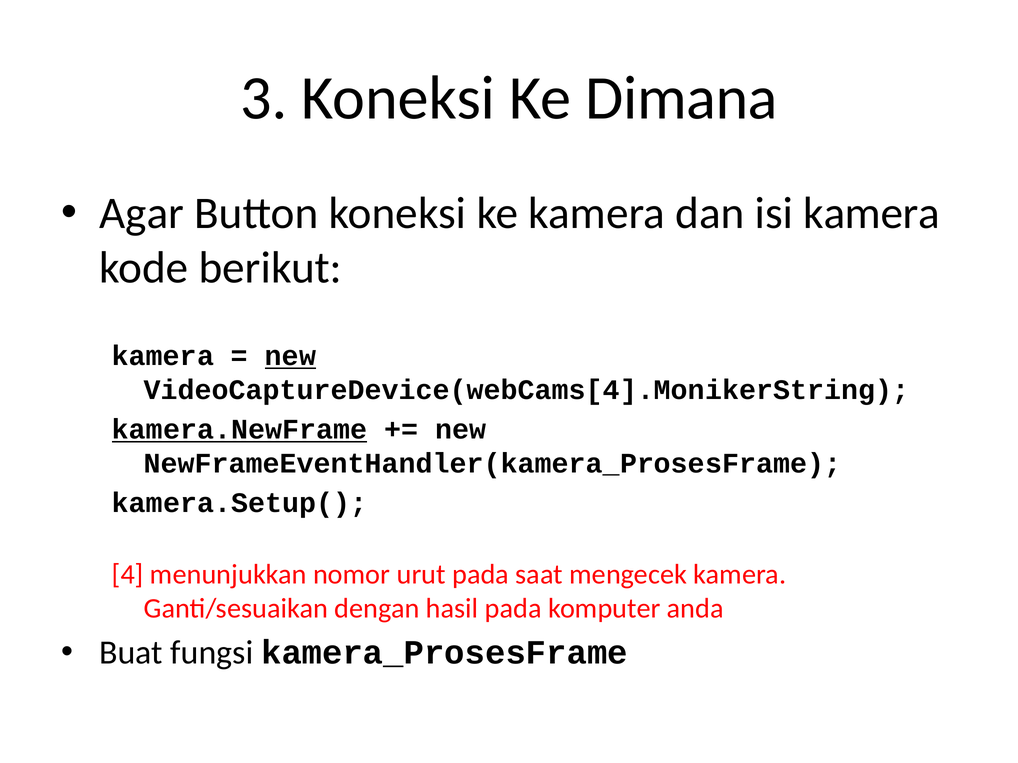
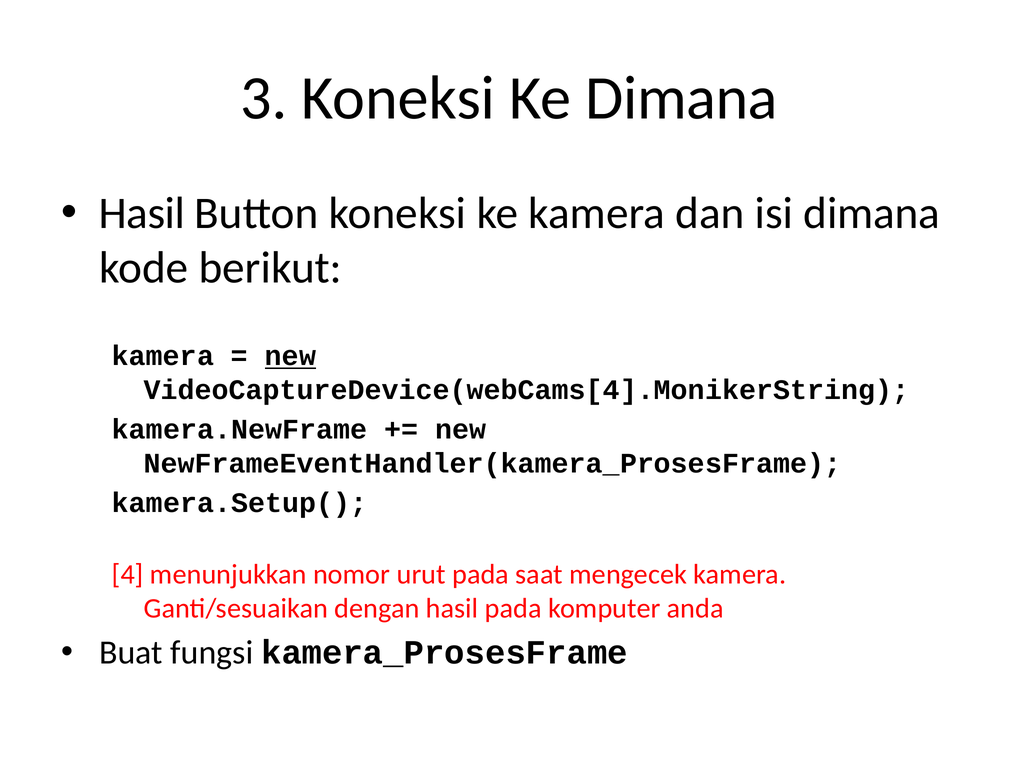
Agar: Agar -> Hasil (142, 214)
isi kamera: kamera -> dimana (872, 214)
kamera.NewFrame underline: present -> none (240, 430)
